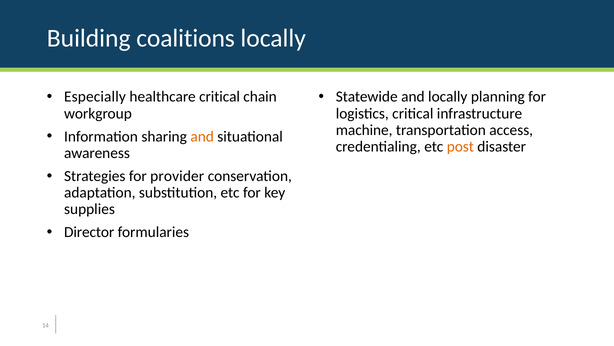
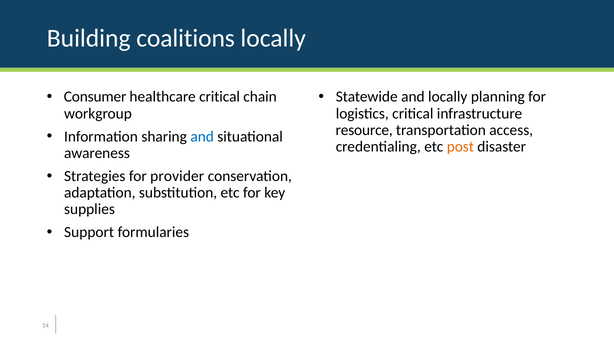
Especially: Especially -> Consumer (95, 97)
machine: machine -> resource (364, 130)
and colour: orange -> blue (202, 136)
Director: Director -> Support (89, 232)
